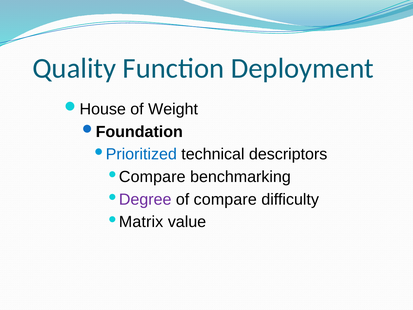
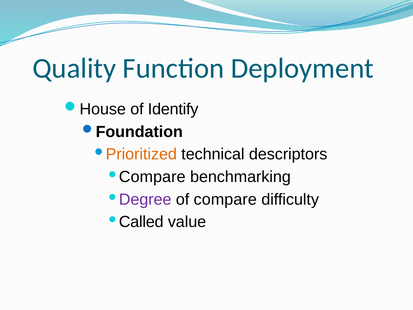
Weight: Weight -> Identify (173, 109)
Prioritized colour: blue -> orange (141, 154)
Matrix: Matrix -> Called (141, 222)
